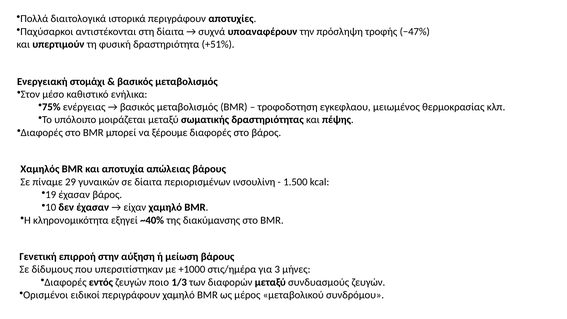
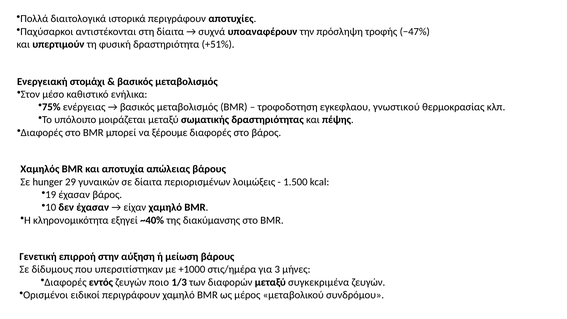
μειωμένος: μειωμένος -> γνωστικού (396, 107)
πίναμε: πίναμε -> hunger (48, 182)
ινσουλίνη: ινσουλίνη -> λοιμώξεις (254, 182)
συνδυασμούς: συνδυασμούς -> συγκεκριμένα (319, 282)
